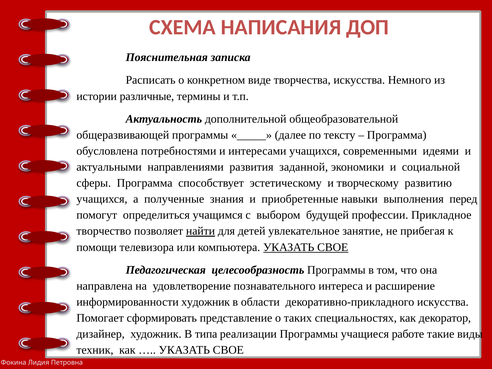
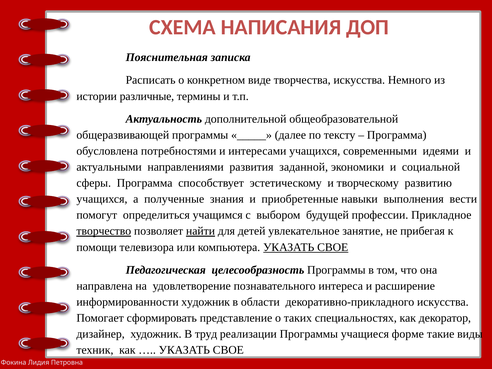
перед: перед -> вести (463, 199)
творчество underline: none -> present (104, 231)
типа: типа -> труд (206, 334)
работе: работе -> форме (408, 334)
